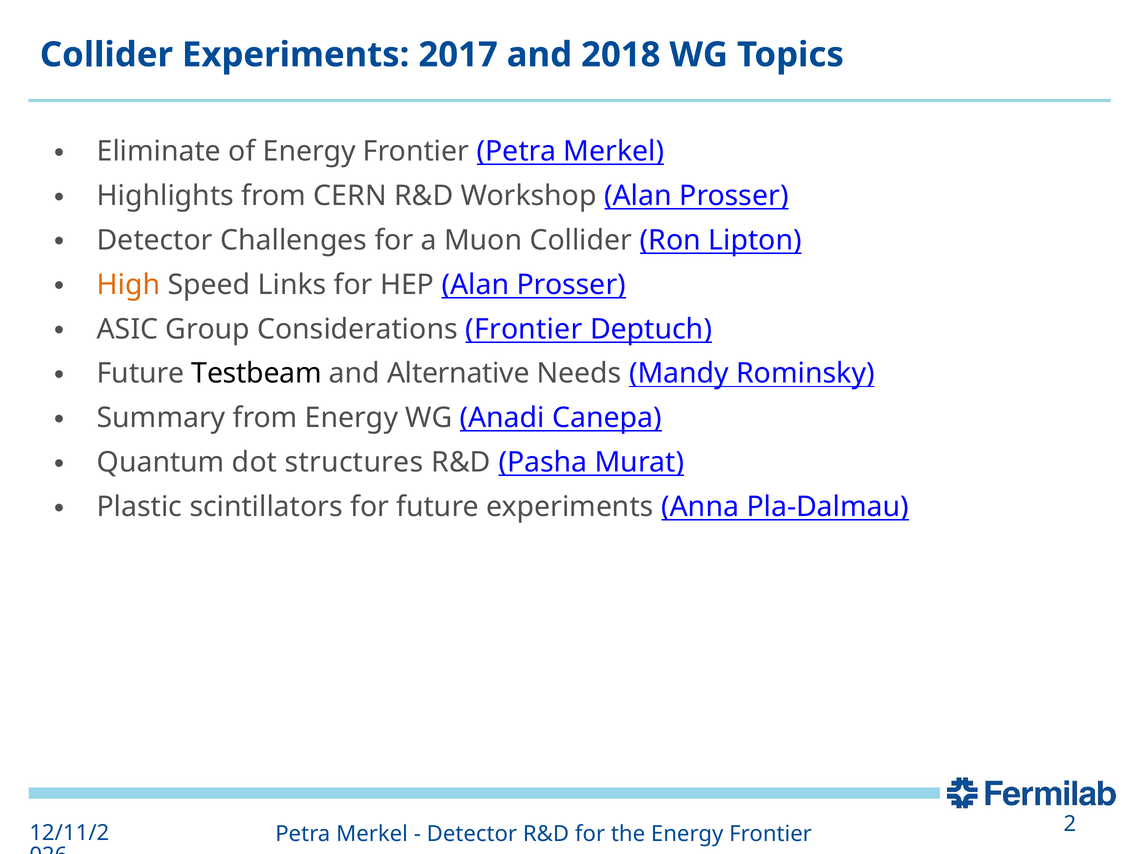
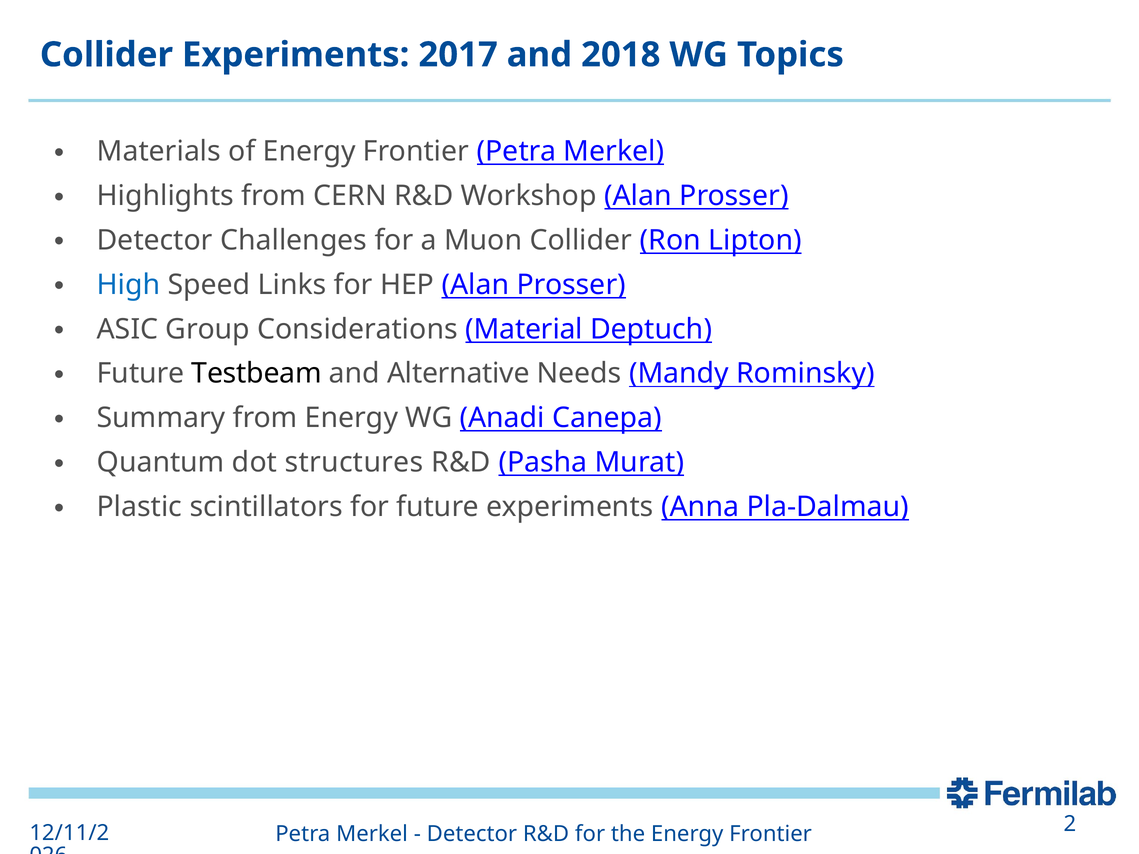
Eliminate: Eliminate -> Materials (159, 151)
High colour: orange -> blue (129, 285)
Considerations Frontier: Frontier -> Material (524, 329)
